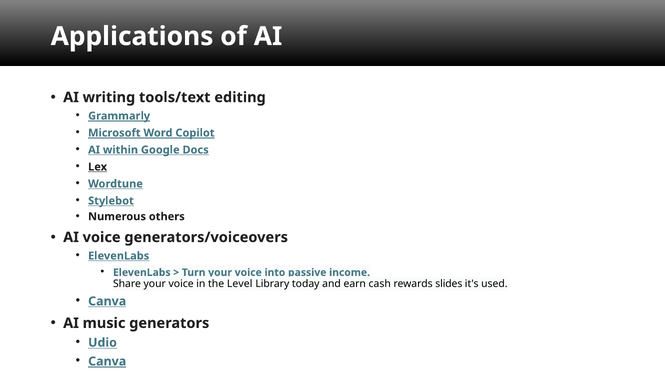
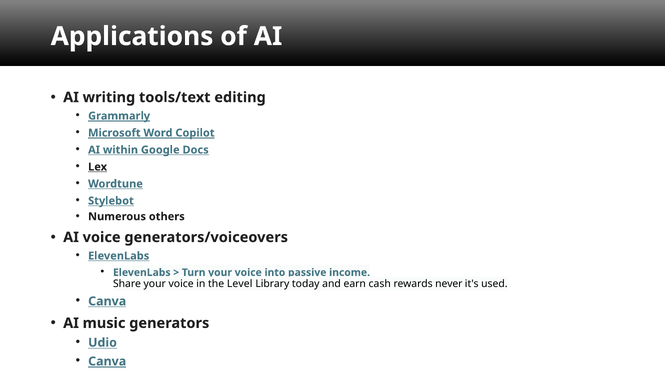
slides: slides -> never (449, 284)
